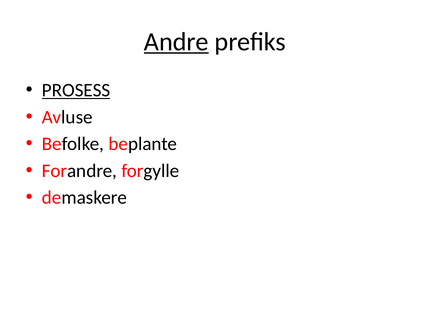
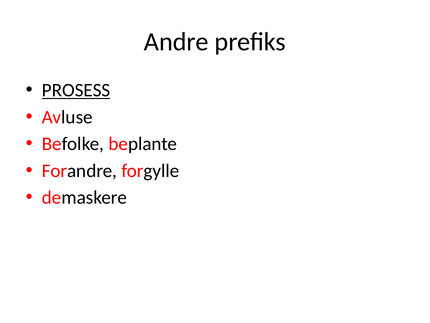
Andre underline: present -> none (176, 42)
